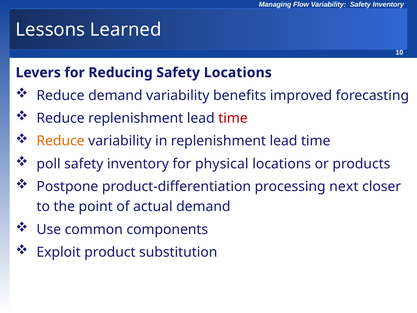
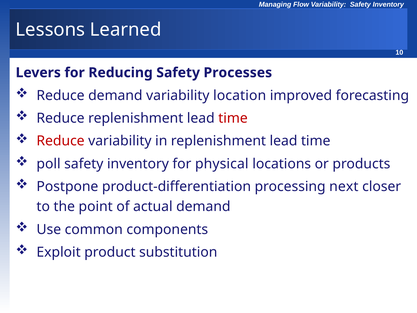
Safety Locations: Locations -> Processes (238, 73)
benefits: benefits -> location (240, 95)
Reduce colour: orange -> red (61, 141)
